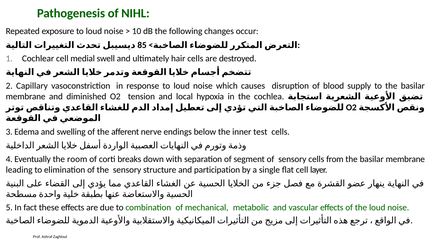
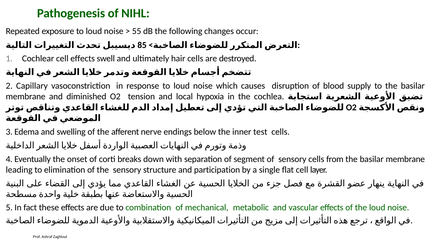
10: 10 -> 55 (137, 31)
cell medial: medial -> effects (83, 59)
room: room -> onset (77, 159)
